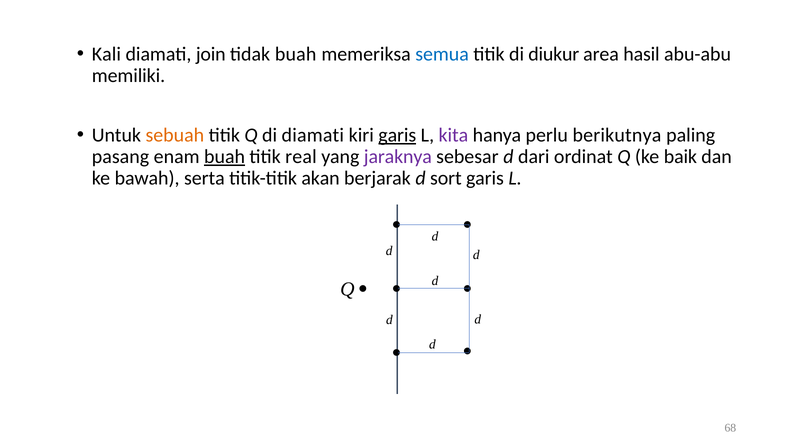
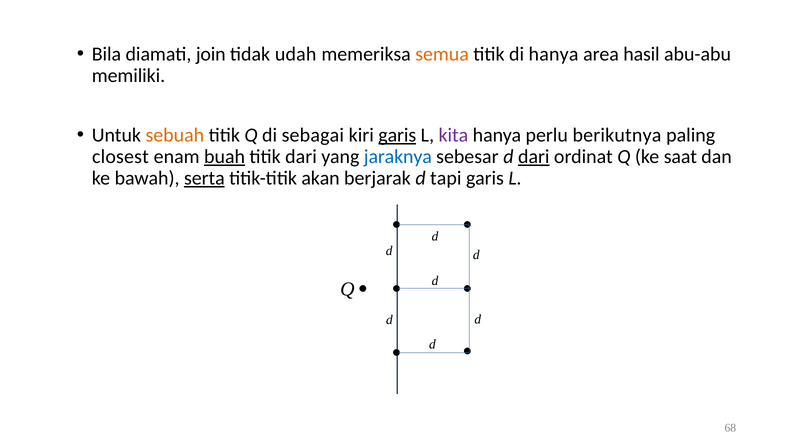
Kali: Kali -> Bila (106, 54)
tidak buah: buah -> udah (296, 54)
semua colour: blue -> orange (442, 54)
di diukur: diukur -> hanya (554, 54)
di diamati: diamati -> sebagai (313, 135)
pasang: pasang -> closest (120, 157)
titik real: real -> dari (301, 157)
jaraknya colour: purple -> blue (398, 157)
dari underline: none -> present (534, 157)
baik: baik -> saat (680, 157)
serta underline: none -> present (204, 178)
sort: sort -> tapi (446, 178)
